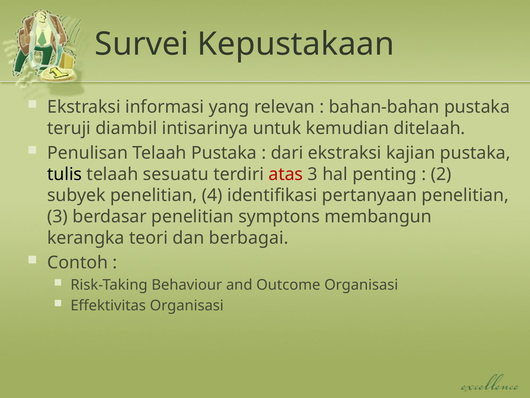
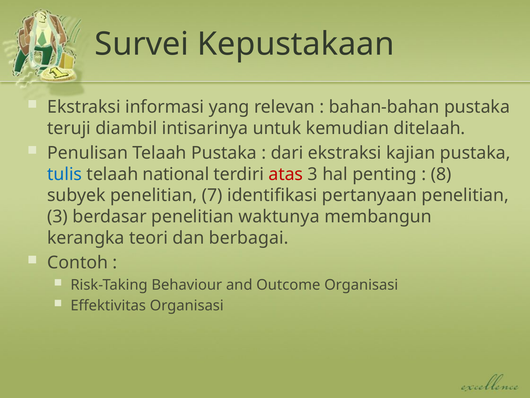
tulis colour: black -> blue (65, 174)
sesuatu: sesuatu -> national (176, 174)
2: 2 -> 8 (441, 174)
4: 4 -> 7 (212, 195)
symptons: symptons -> waktunya (279, 216)
